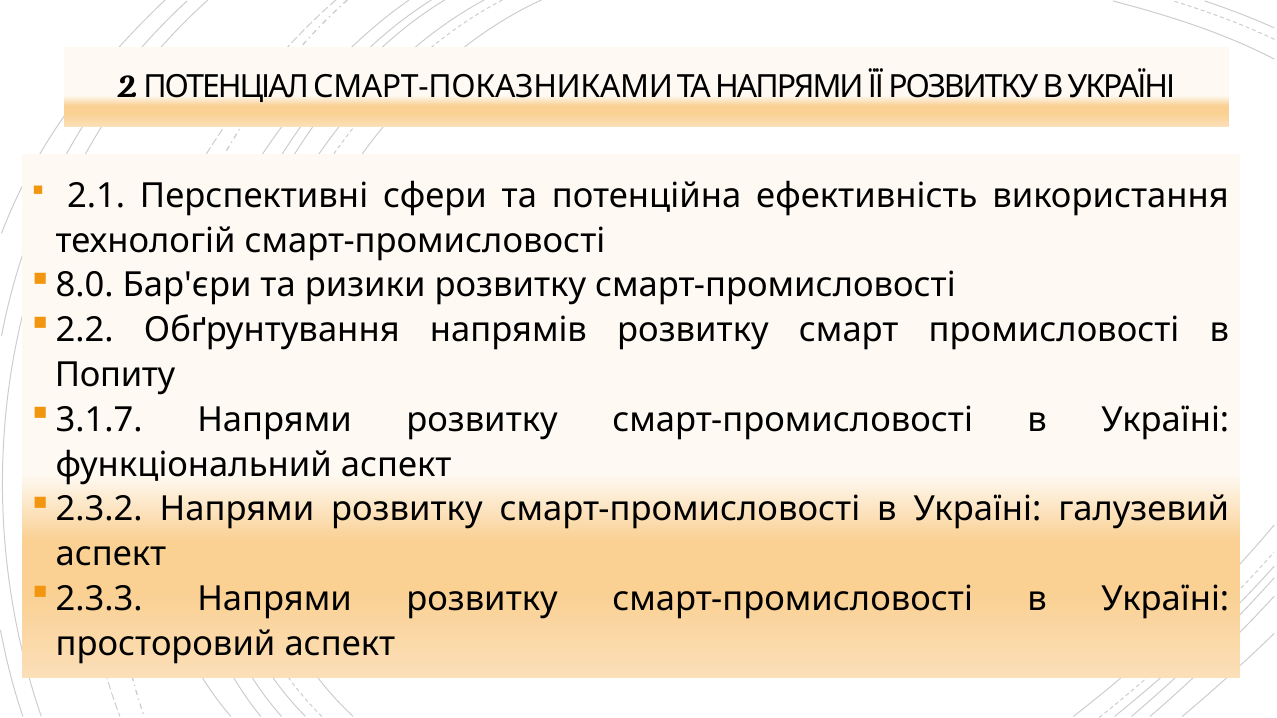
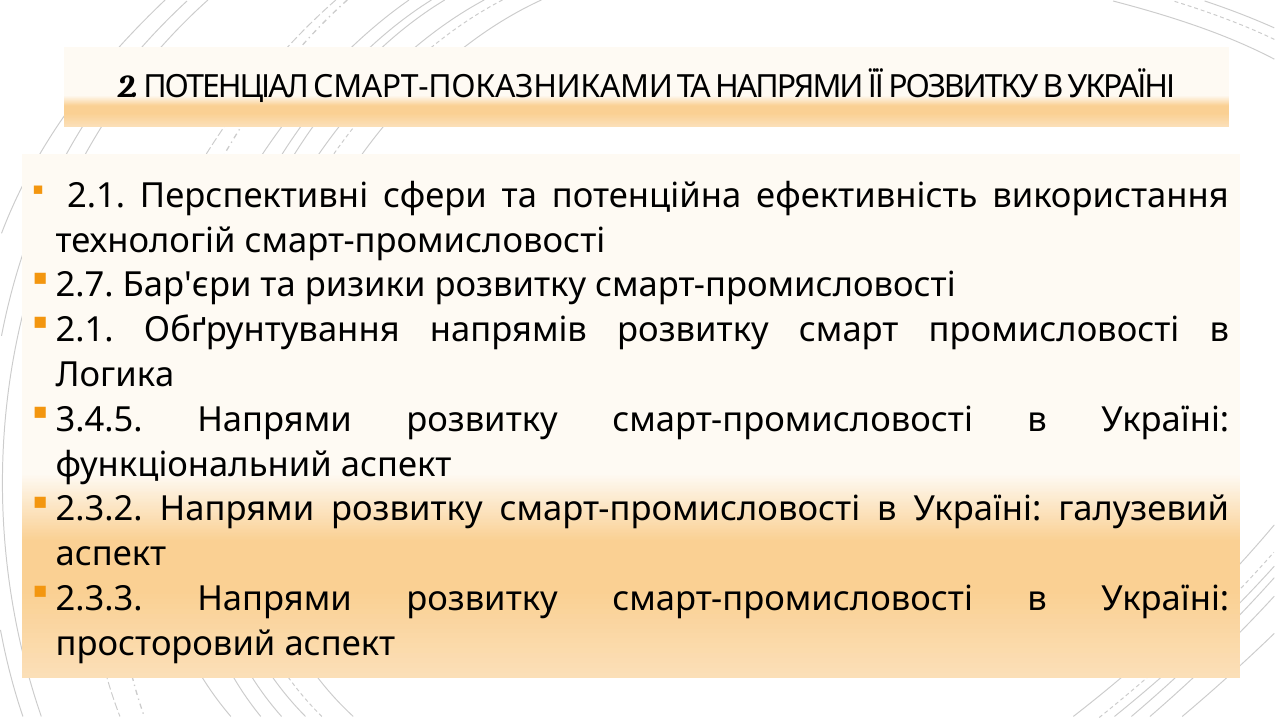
8.0: 8.0 -> 2.7 (85, 286)
2.2: 2.2 -> 2.1 (85, 331)
Попиту: Попиту -> Логика (115, 375)
3.1.7: 3.1.7 -> 3.4.5 (99, 420)
